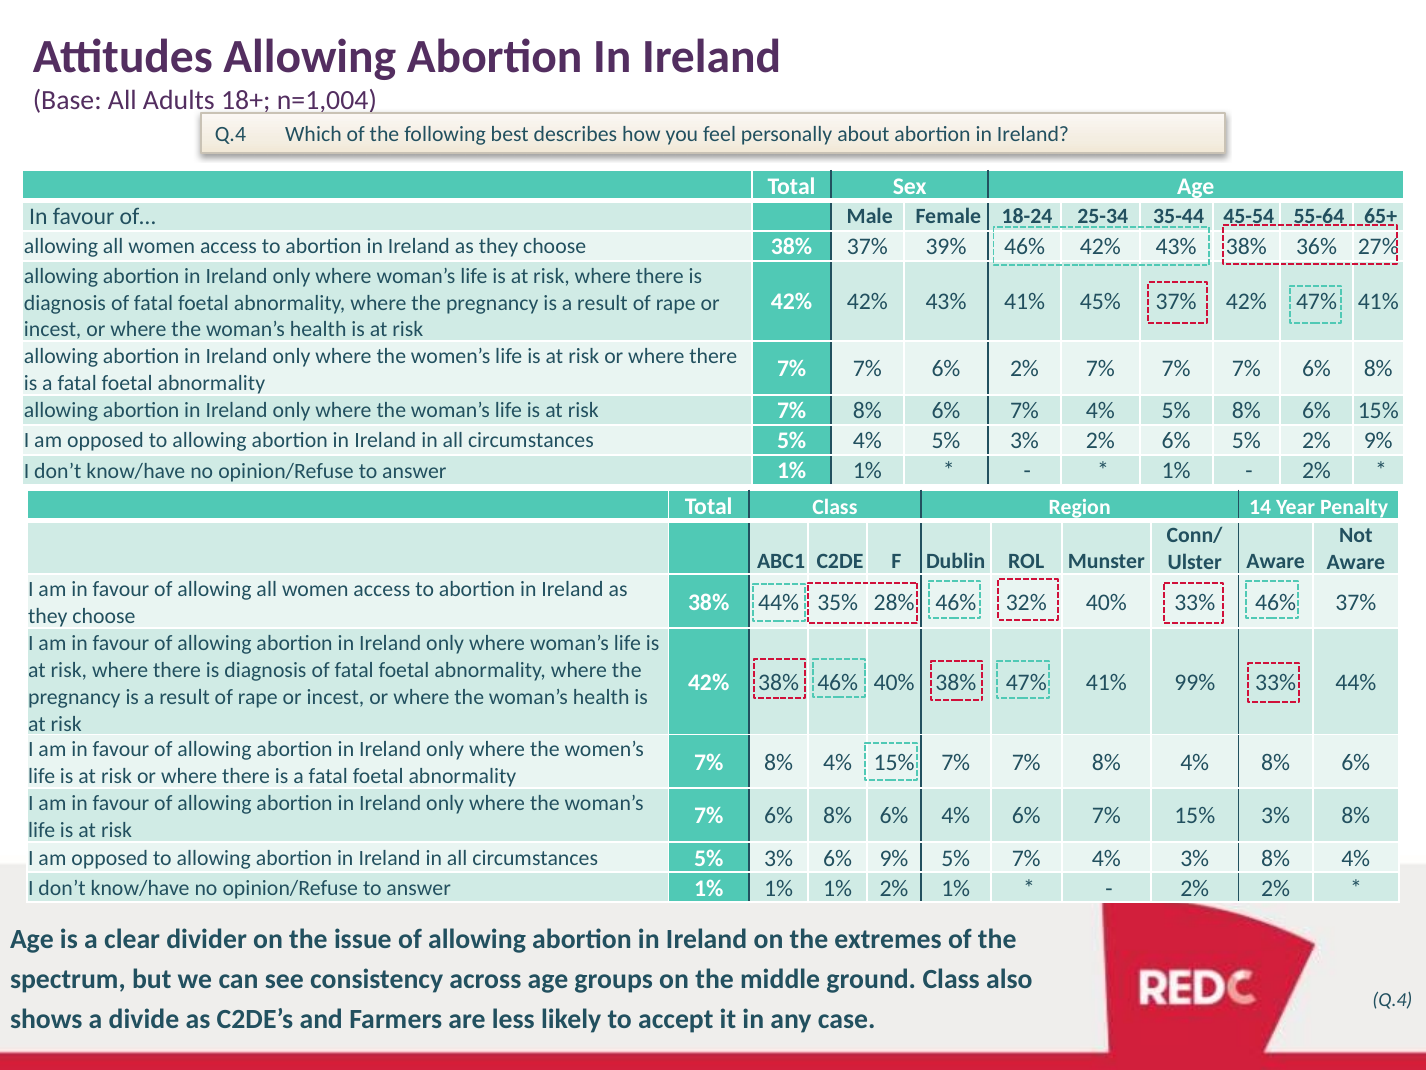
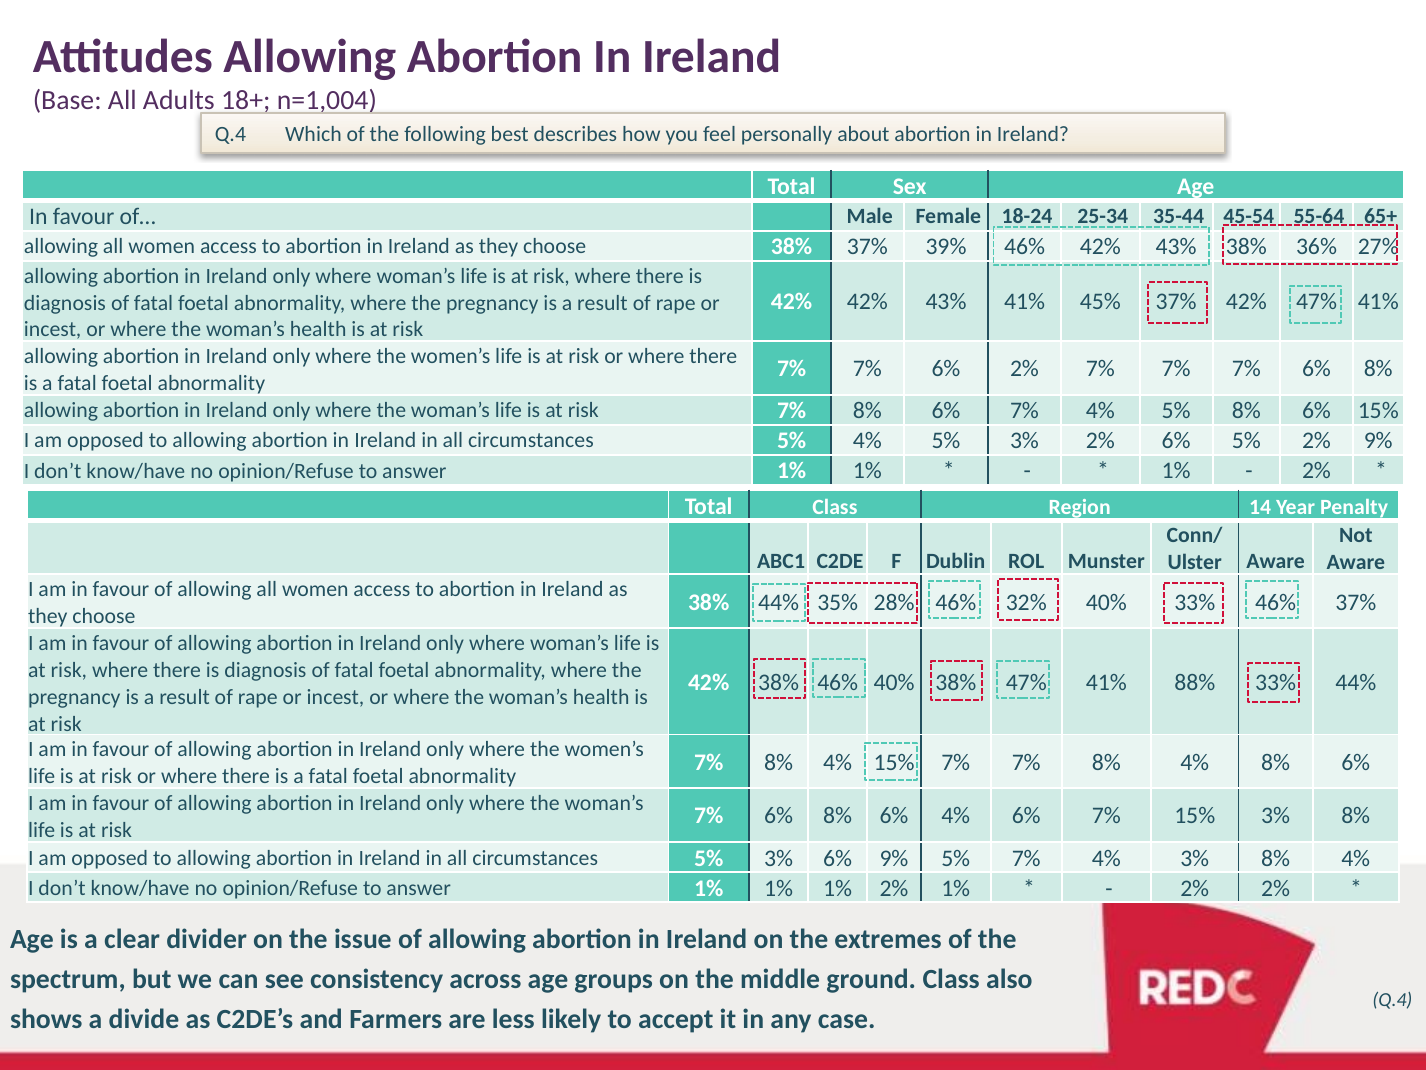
99%: 99% -> 88% (1195, 682)
